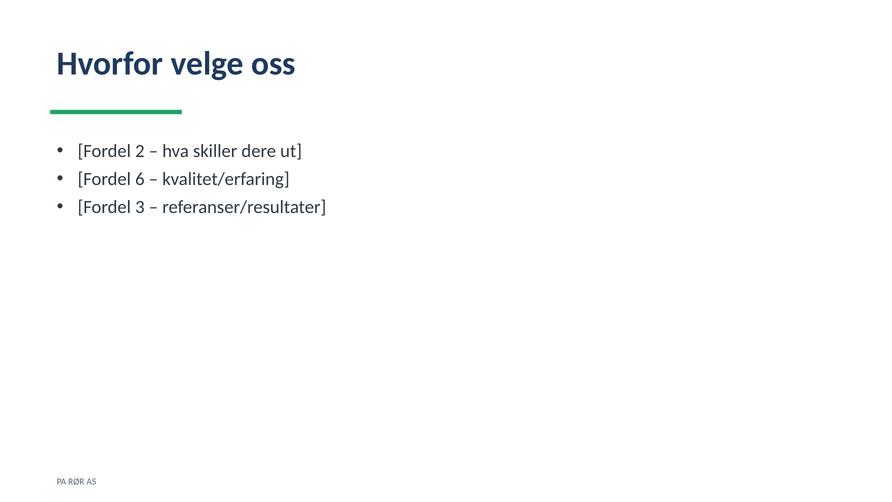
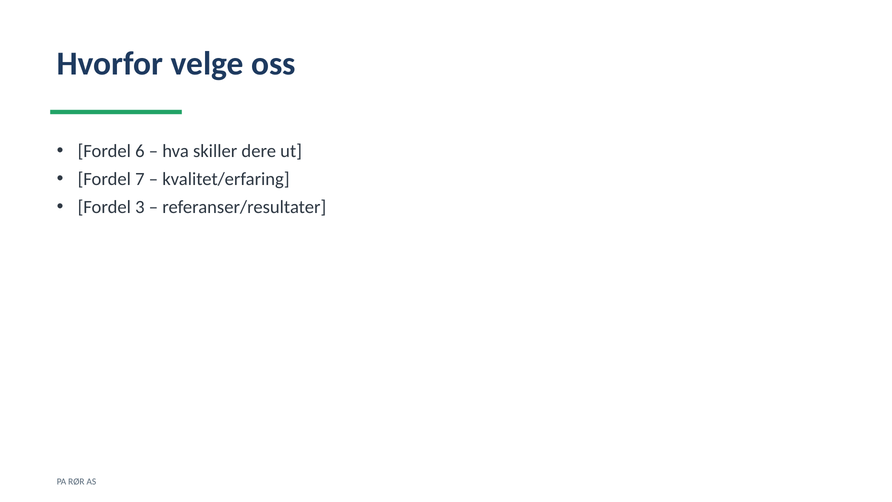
2: 2 -> 6 (140, 151)
6: 6 -> 7 (140, 179)
